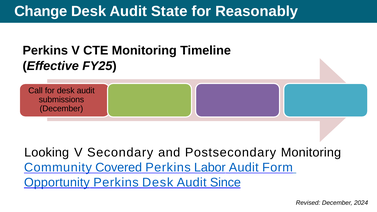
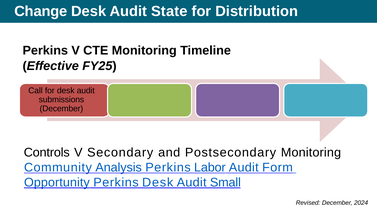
Reasonably: Reasonably -> Distribution (257, 11)
Looking: Looking -> Controls (47, 153)
Covered: Covered -> Analysis (119, 168)
Since: Since -> Small (225, 182)
